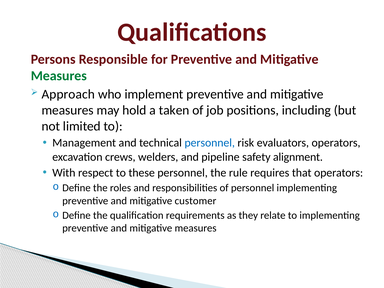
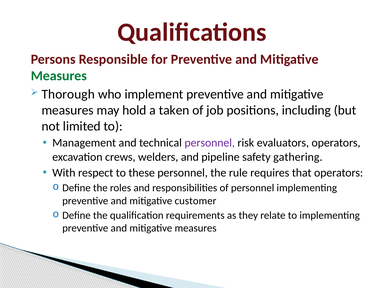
Approach: Approach -> Thorough (68, 94)
personnel colour: blue -> purple (210, 143)
alignment: alignment -> gathering (298, 157)
